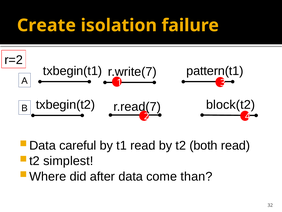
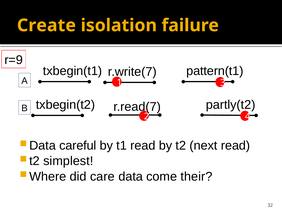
r=2: r=2 -> r=9 (14, 60)
block(t2: block(t2 -> partly(t2 (231, 105)
both: both -> next (203, 145)
after: after -> care (102, 176)
than: than -> their (196, 176)
